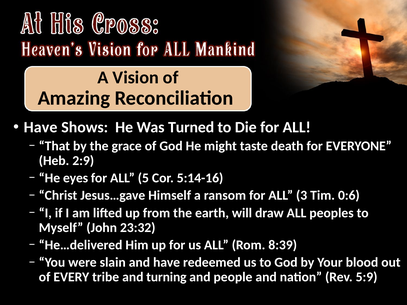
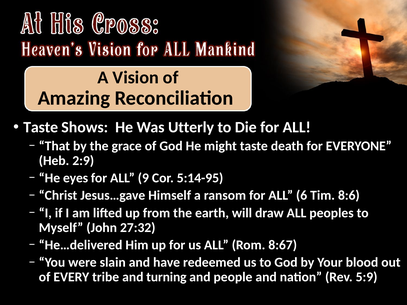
Have: Have -> Taste (41, 127)
Turned: Turned -> Utterly (191, 127)
5: 5 -> 9 (143, 178)
5:14-16: 5:14-16 -> 5:14-95 (200, 178)
3: 3 -> 6 (302, 196)
0:6: 0:6 -> 8:6 (349, 196)
23:32: 23:32 -> 27:32 (138, 228)
8:39: 8:39 -> 8:67 (283, 245)
